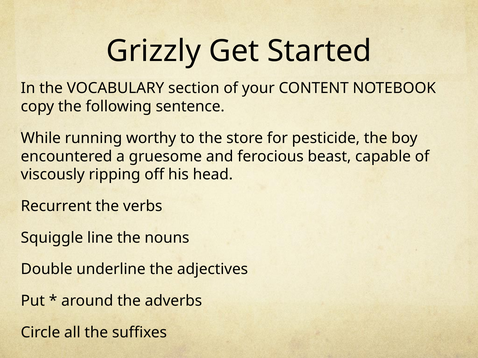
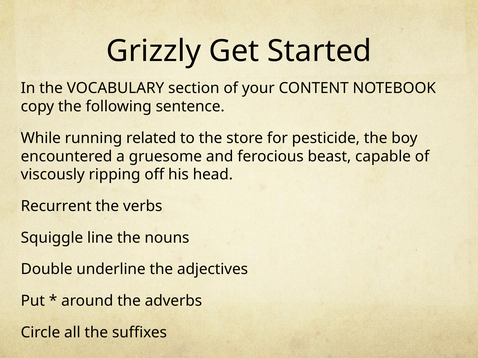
worthy: worthy -> related (151, 138)
